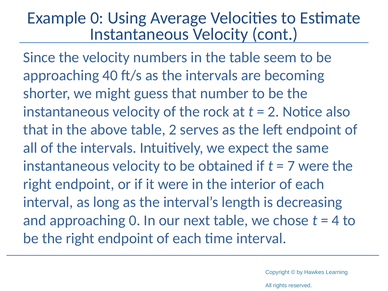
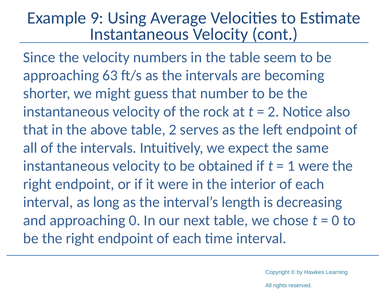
Example 0: 0 -> 9 (97, 18)
40: 40 -> 63 (110, 75)
7: 7 -> 1 (291, 166)
4: 4 -> 0 (336, 220)
